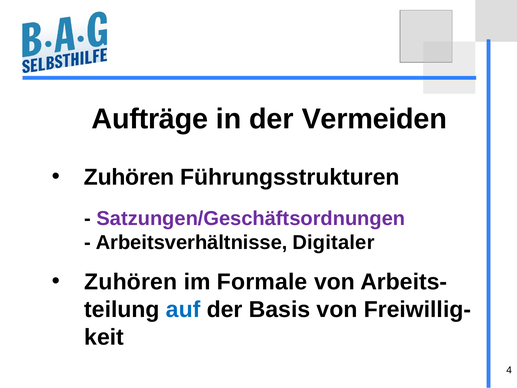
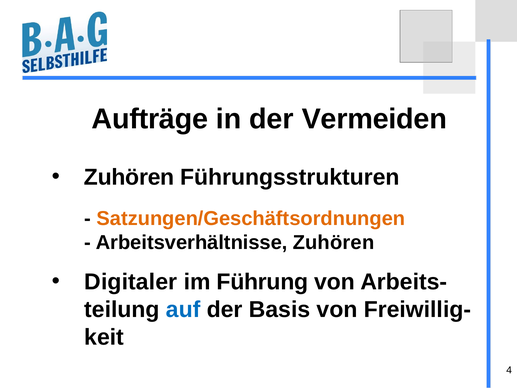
Satzungen/Geschäftsordnungen colour: purple -> orange (251, 218)
Arbeitsverhältnisse Digitaler: Digitaler -> Zuhören (333, 242)
Zuhören: Zuhören -> Digitaler (131, 282)
Formale: Formale -> Führung (262, 282)
